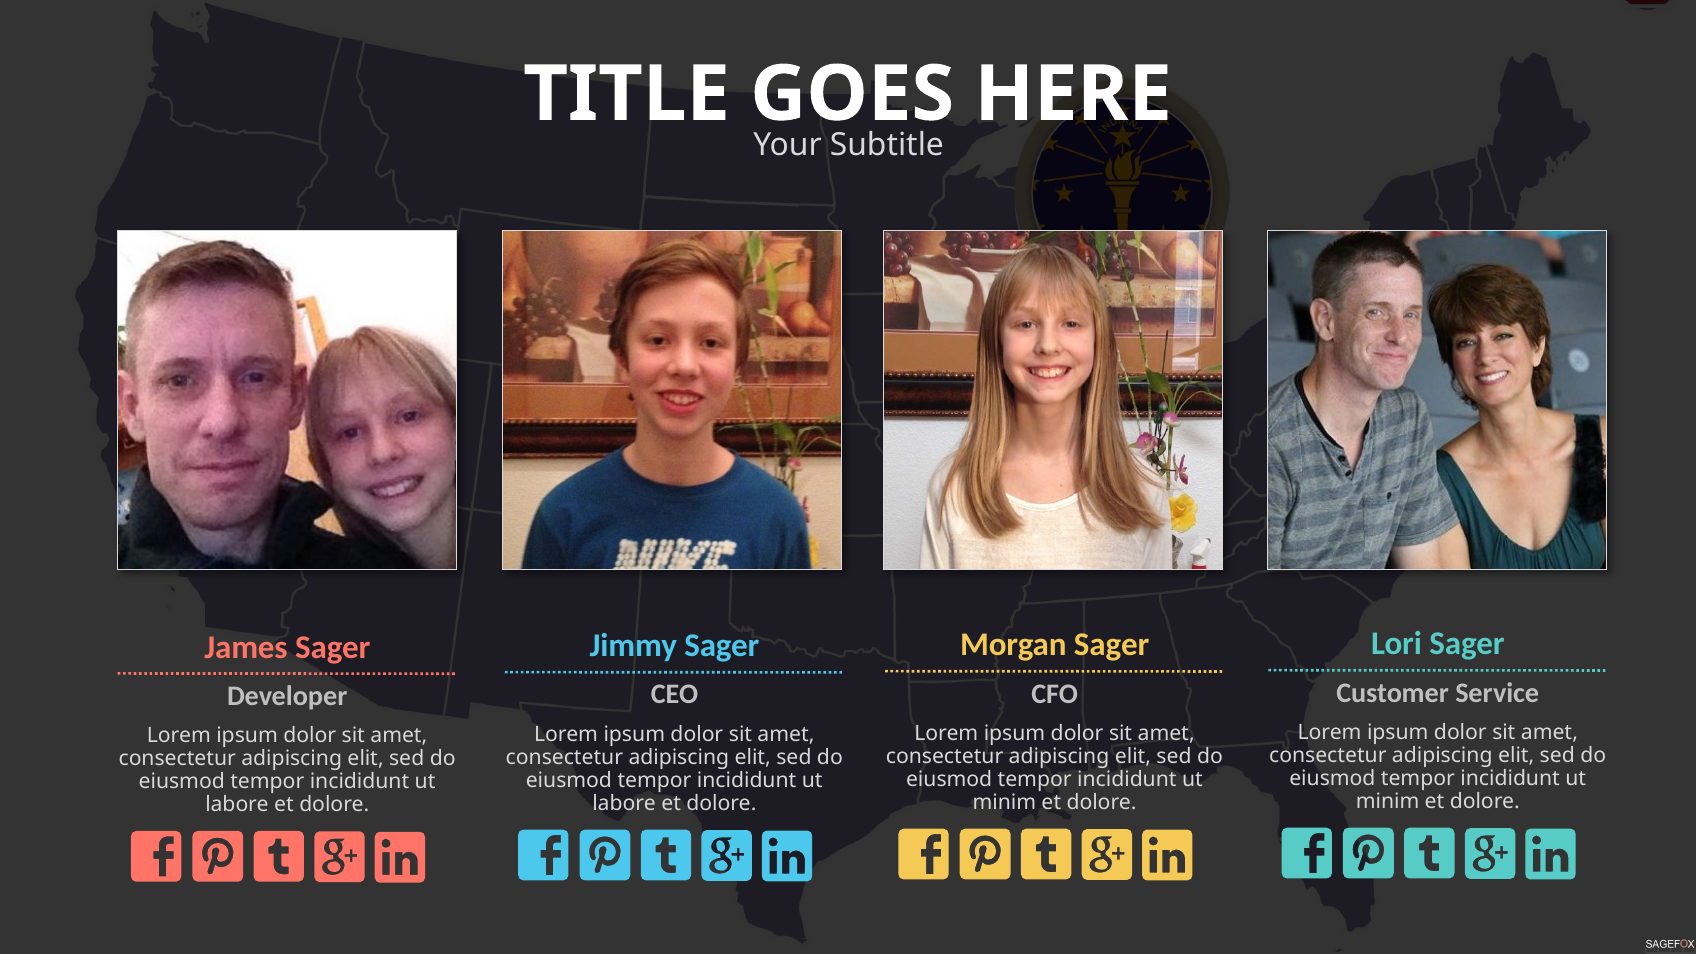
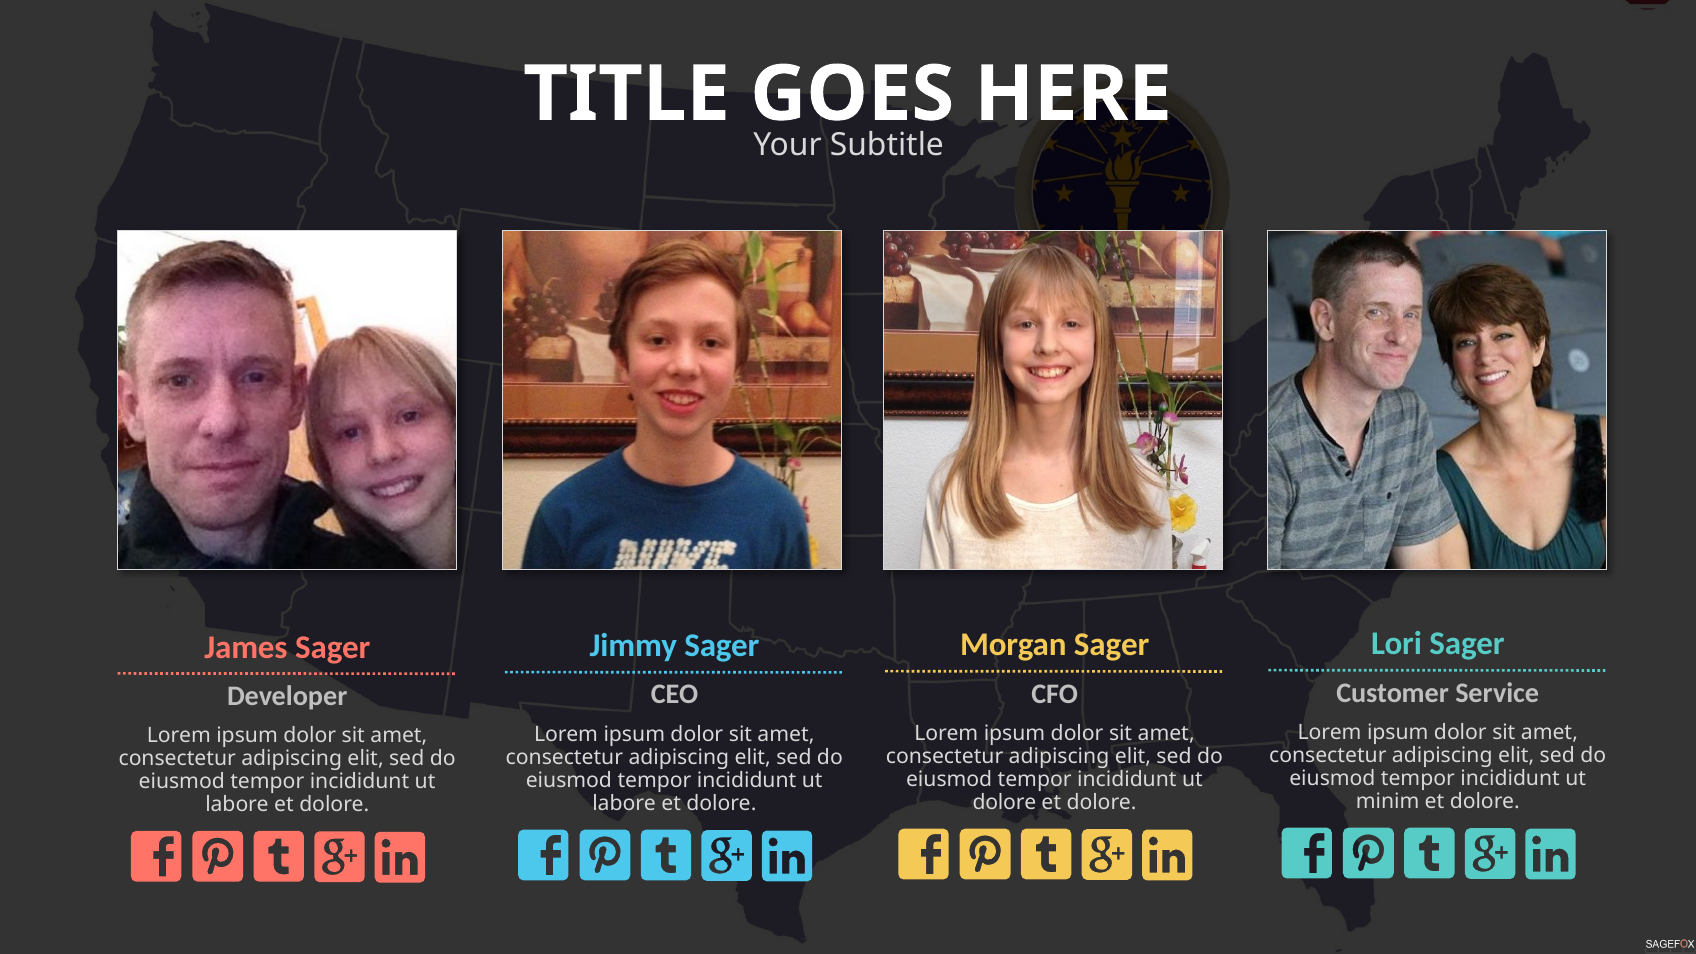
minim: minim -> dolore (1004, 802)
